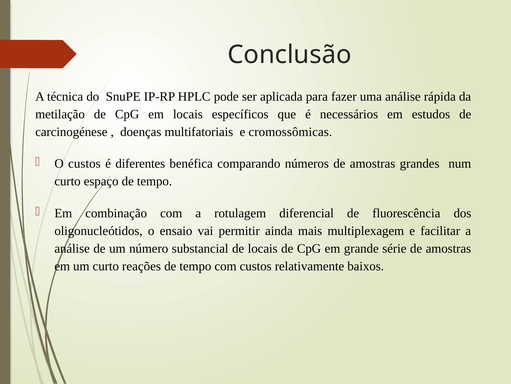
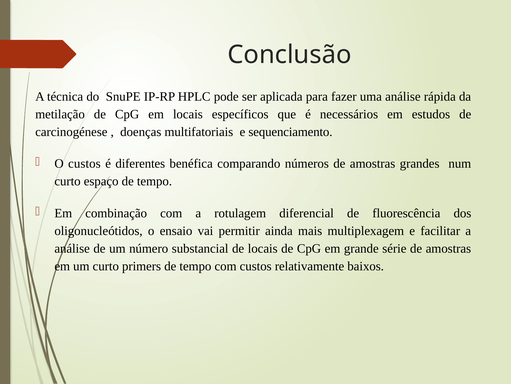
cromossômicas: cromossômicas -> sequenciamento (290, 132)
reações: reações -> primers (142, 266)
